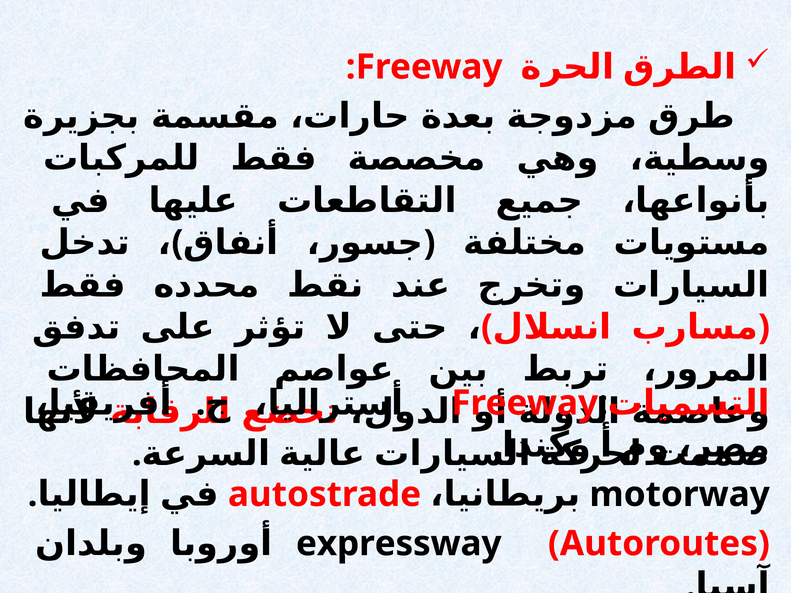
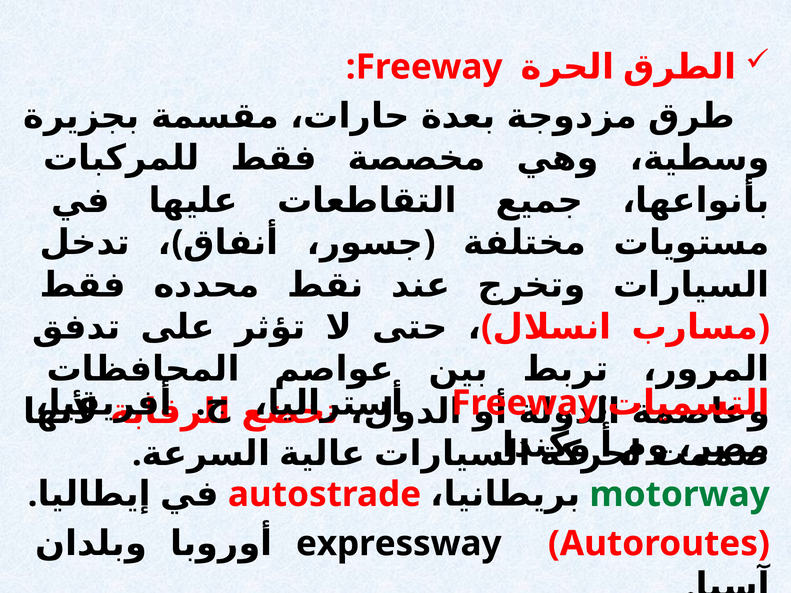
motorway colour: black -> green (680, 495)
